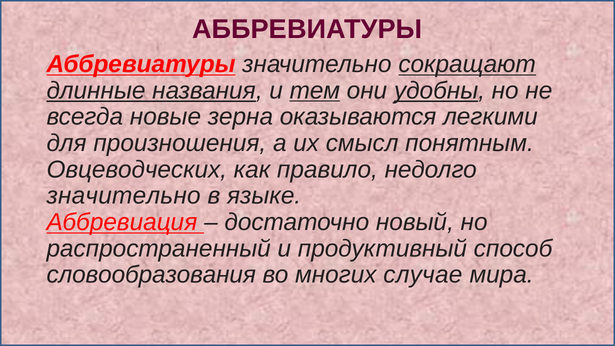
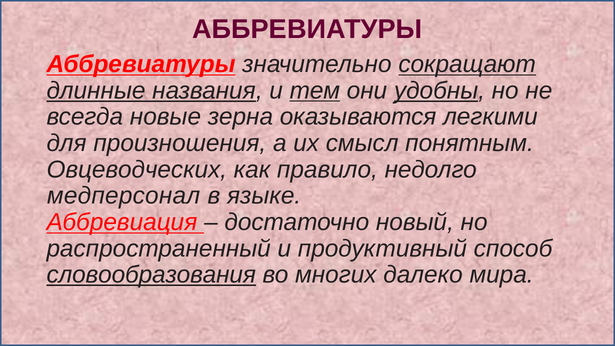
значительно: значительно -> медперсонал (124, 196)
словообразования underline: none -> present (151, 275)
случае: случае -> далеко (423, 275)
